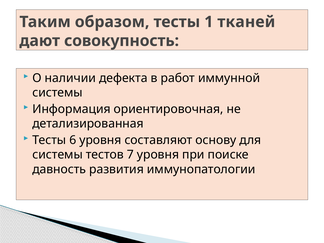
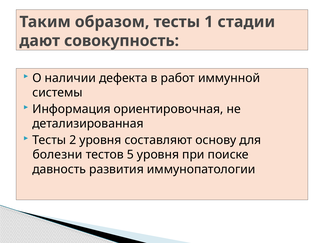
тканей: тканей -> стадии (246, 22)
6: 6 -> 2 (73, 140)
системы: системы -> болезни (58, 155)
7: 7 -> 5 (130, 155)
